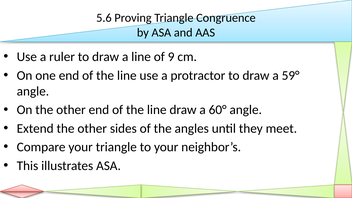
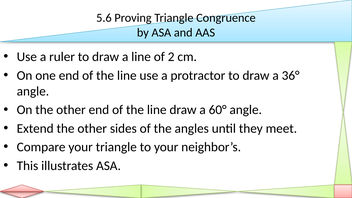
9: 9 -> 2 (171, 57)
59°: 59° -> 36° (291, 75)
